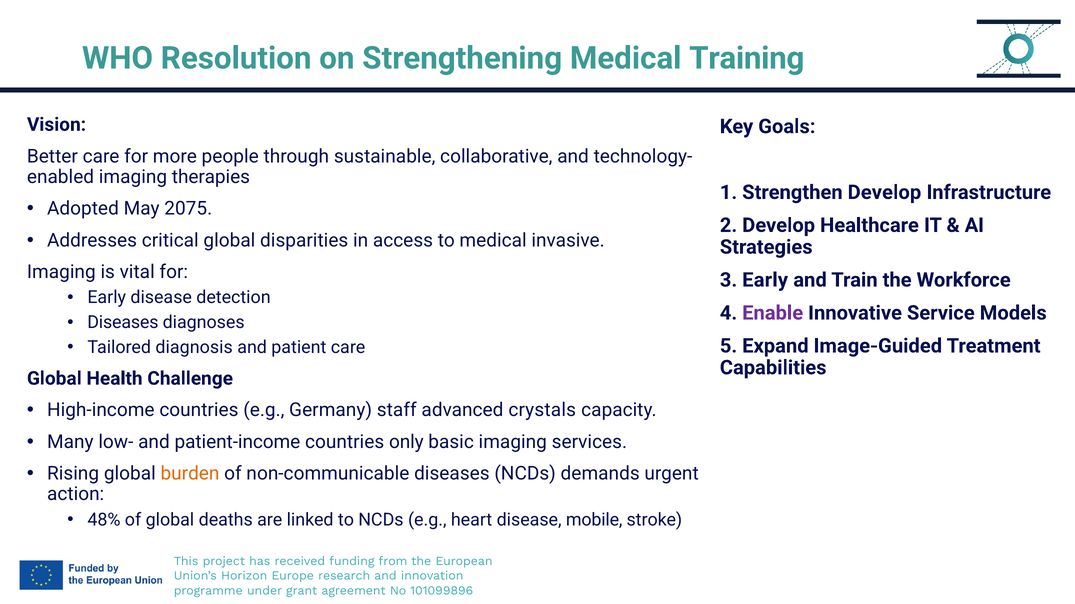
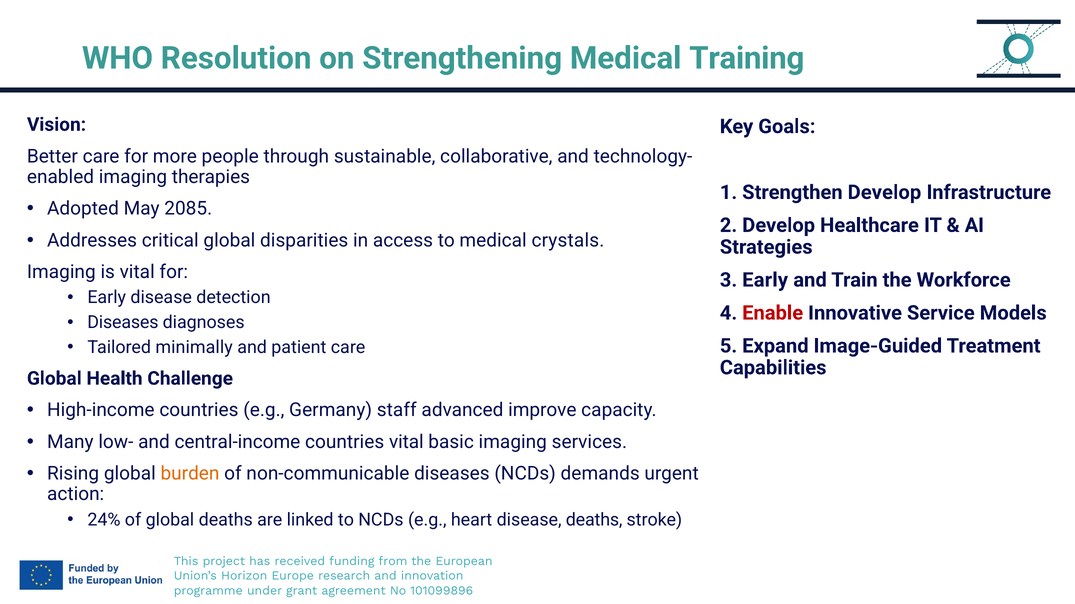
2075: 2075 -> 2085 (188, 209)
invasive: invasive -> crystals (568, 241)
Enable colour: purple -> red (773, 313)
diagnosis: diagnosis -> minimally (194, 348)
crystals: crystals -> improve (542, 411)
patient-income: patient-income -> central-income (237, 442)
countries only: only -> vital (406, 442)
48%: 48% -> 24% (104, 520)
disease mobile: mobile -> deaths (594, 520)
